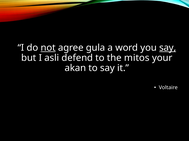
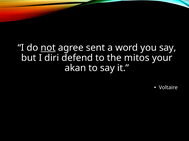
gula: gula -> sent (96, 48)
say underline: present -> none (168, 48)
asli: asli -> diri (52, 58)
